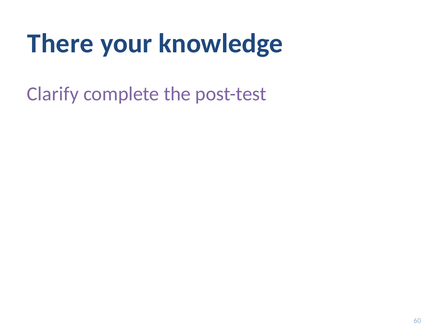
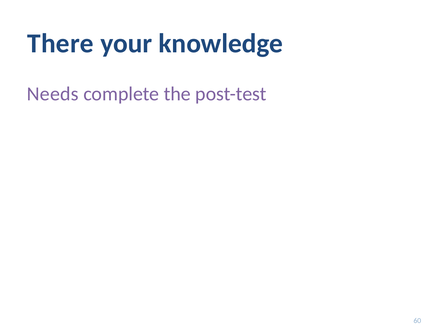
Clarify: Clarify -> Needs (53, 94)
